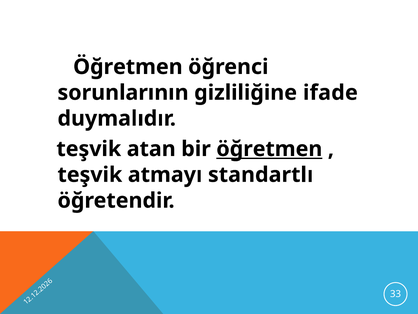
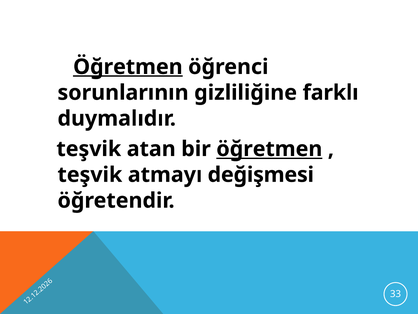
Öğretmen underline: none -> present (128, 67)
ifade: ifade -> farklı (331, 93)
standartlı: standartlı -> değişmesi (261, 175)
